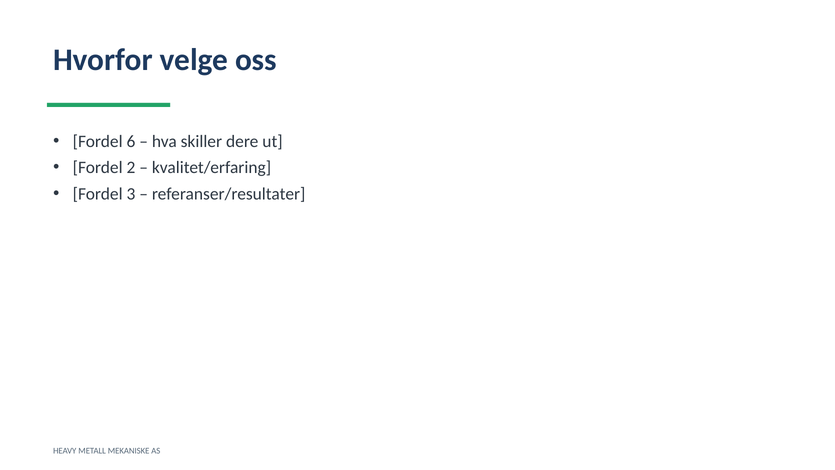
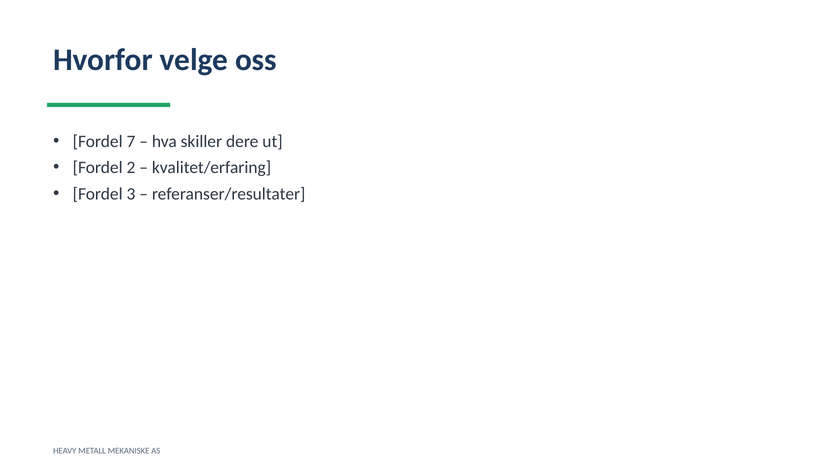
6: 6 -> 7 (131, 141)
